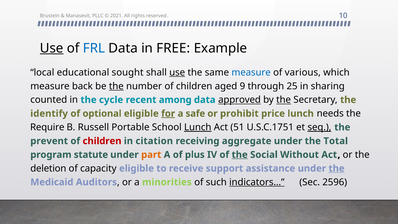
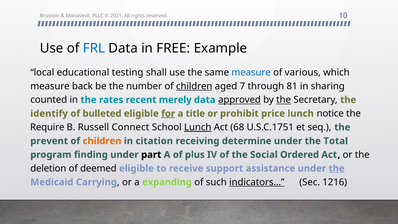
Use underline: present -> none (52, 48)
sought: sought -> testing (128, 72)
use underline: present -> none (177, 72)
the underline: present -> none (116, 86)
children underline: none -> present (194, 86)
9: 9 -> 7 (242, 86)
25: 25 -> 81 (292, 86)
cycle: cycle -> rates (111, 100)
among: among -> merely (175, 100)
optional: optional -> bulleted (102, 113)
safe: safe -> title (195, 113)
needs: needs -> notice (330, 113)
Portable: Portable -> Connect (130, 127)
51: 51 -> 68 (237, 127)
seq underline: present -> none (319, 127)
children colour: red -> orange (102, 141)
aggregate: aggregate -> determine (247, 141)
statute: statute -> finding (91, 155)
part colour: orange -> black (151, 155)
the underline: present -> none (240, 155)
Without: Without -> Ordered (300, 155)
capacity: capacity -> deemed (98, 168)
Auditors: Auditors -> Carrying (96, 182)
minorities: minorities -> expanding (167, 182)
2596: 2596 -> 1216 (335, 182)
